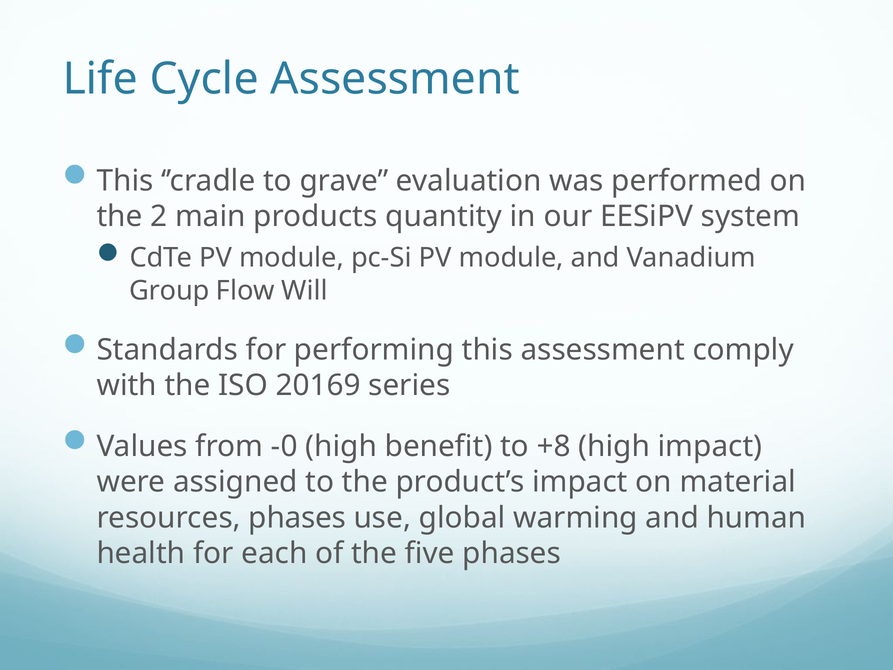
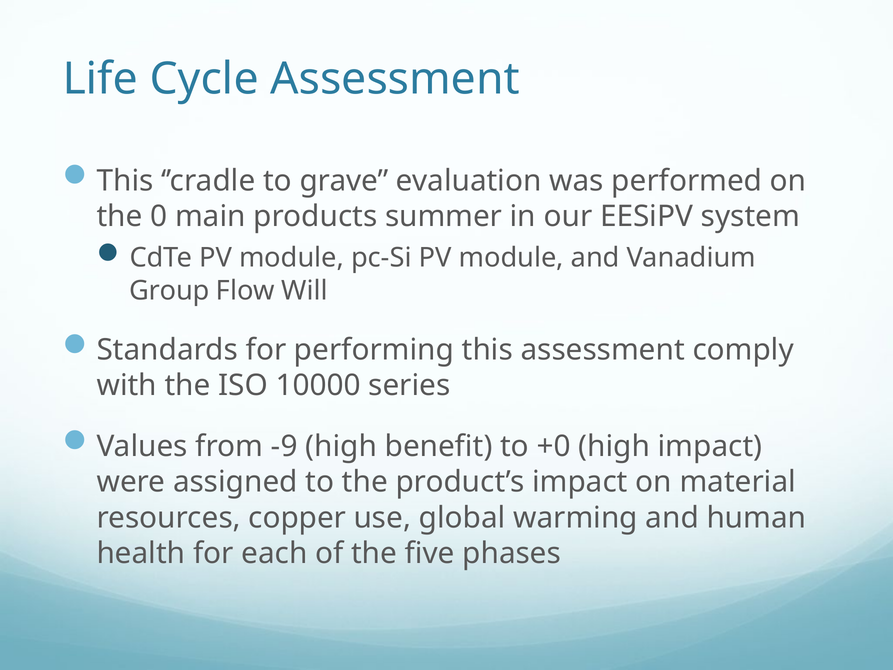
2: 2 -> 0 (159, 216)
quantity: quantity -> summer (444, 216)
20169: 20169 -> 10000 (318, 386)
-0: -0 -> -9 (284, 446)
+8: +8 -> +0 (554, 446)
resources phases: phases -> copper (297, 518)
